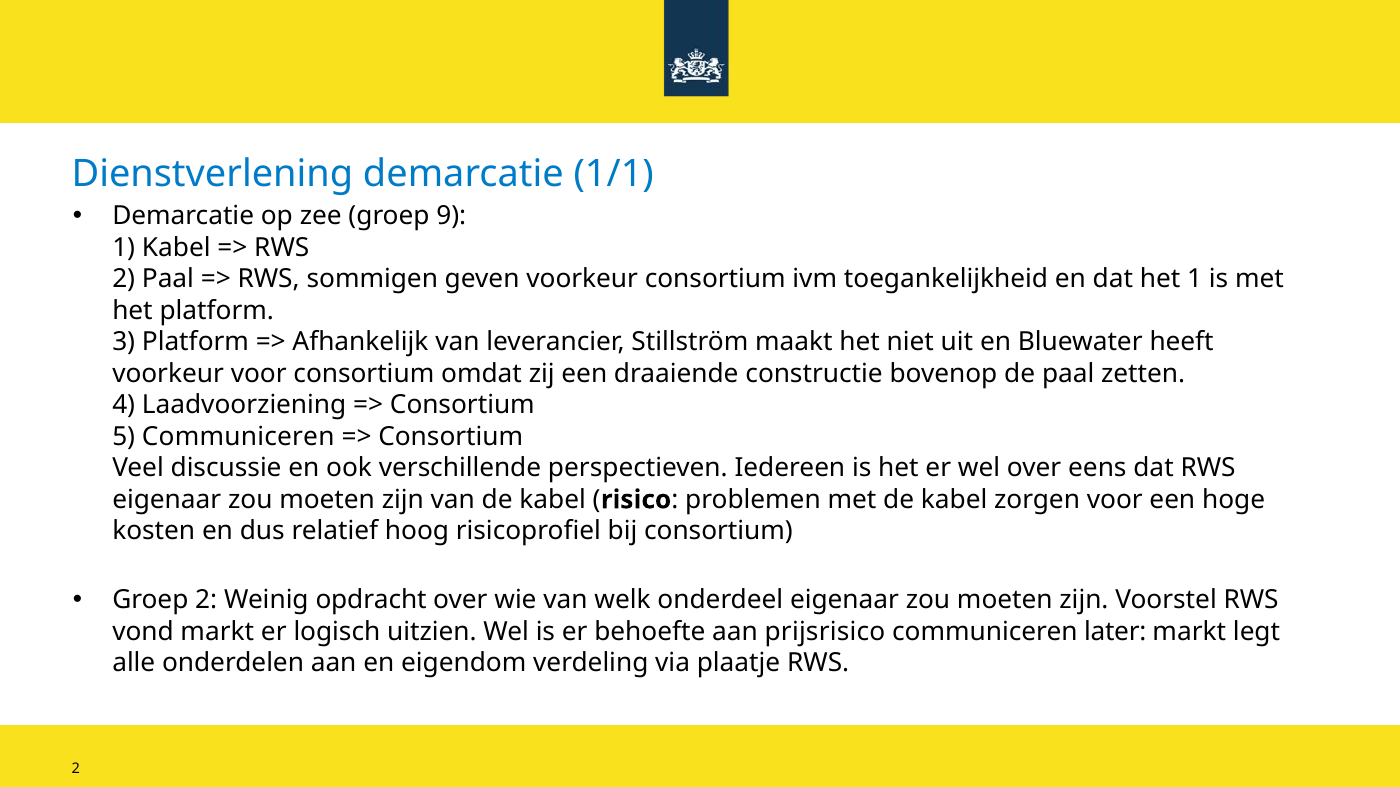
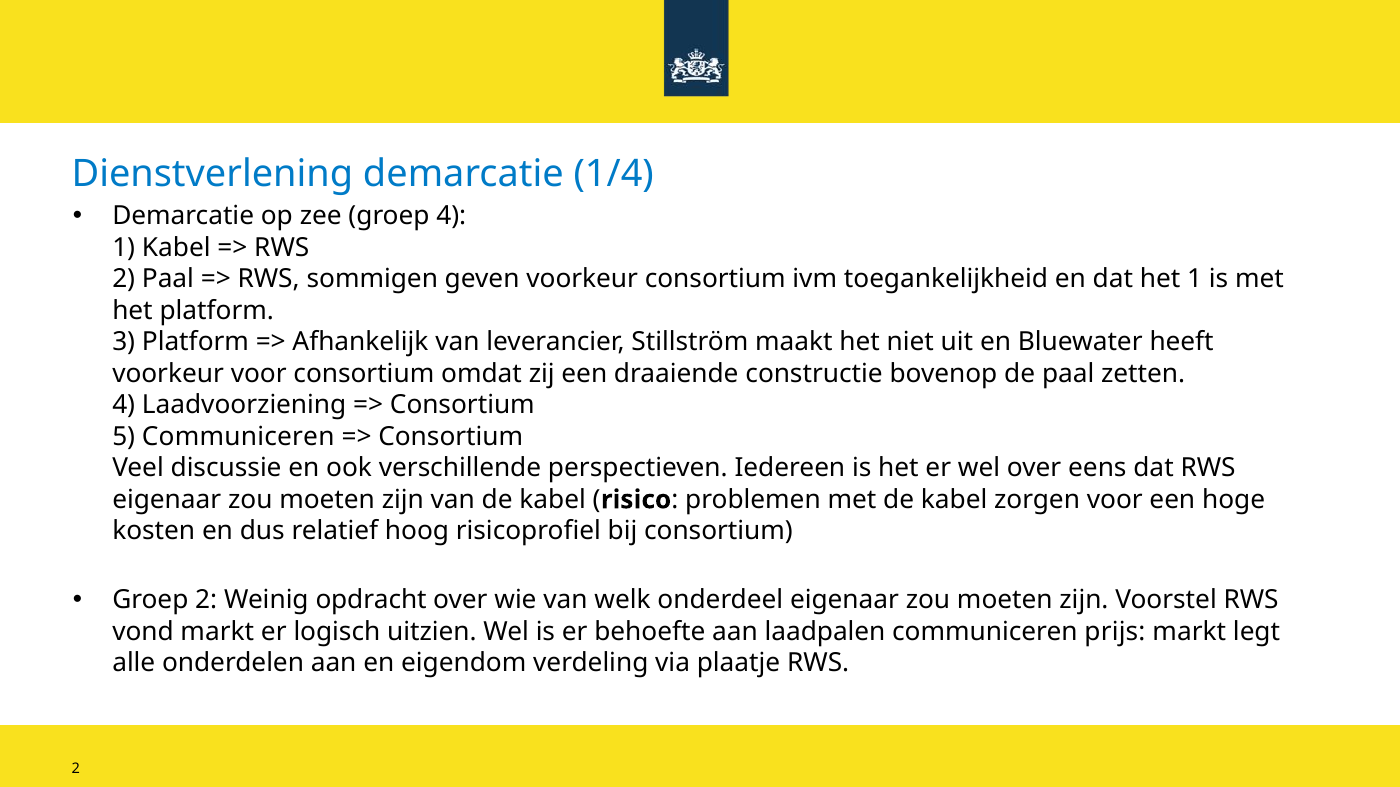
1/1: 1/1 -> 1/4 (614, 174)
groep 9: 9 -> 4 (451, 216)
prijsrisico: prijsrisico -> laadpalen (825, 632)
later: later -> prijs (1115, 632)
